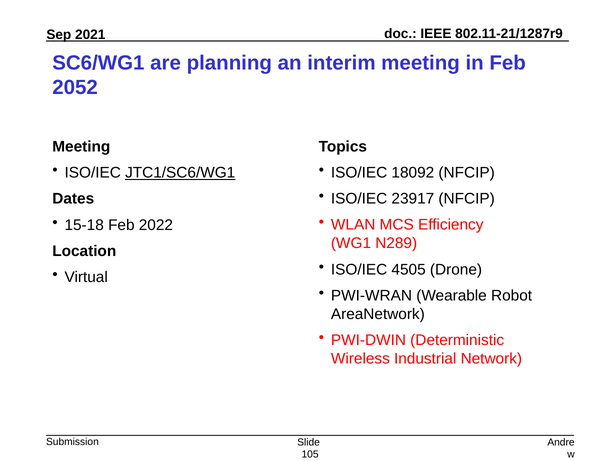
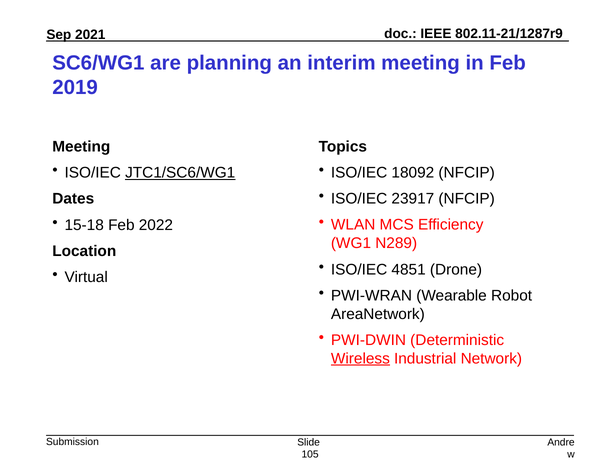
2052: 2052 -> 2019 (75, 88)
4505: 4505 -> 4851 (409, 270)
Wireless underline: none -> present (360, 359)
